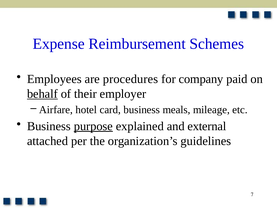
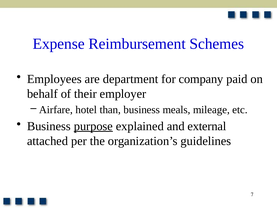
procedures: procedures -> department (131, 79)
behalf underline: present -> none (42, 94)
card: card -> than (110, 110)
